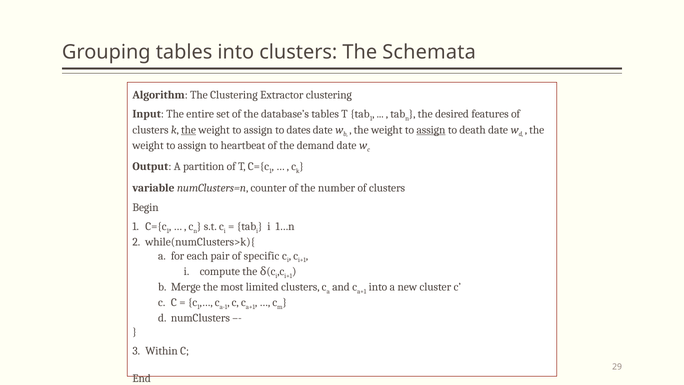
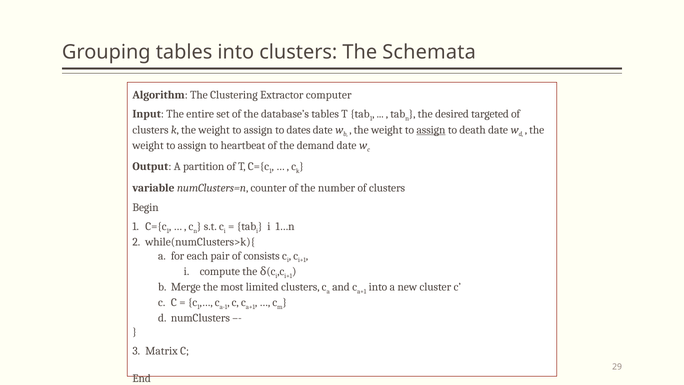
Extractor clustering: clustering -> computer (329, 95)
features: features -> targeted (490, 114)
the underline: present -> none (189, 130)
specific: specific -> consists (262, 256)
Within: Within -> Matrix (162, 351)
